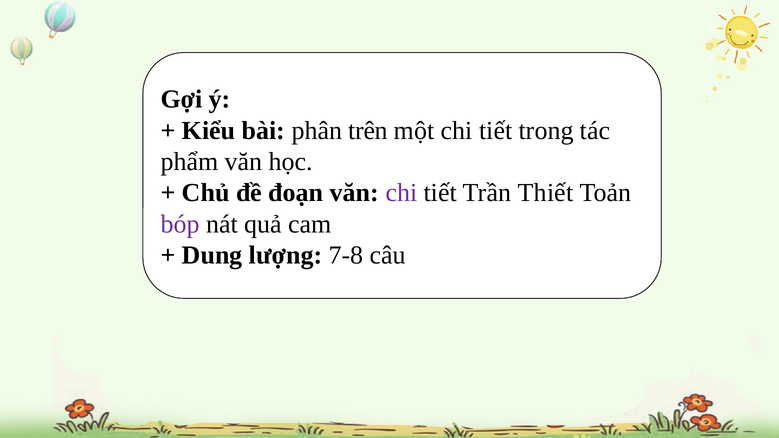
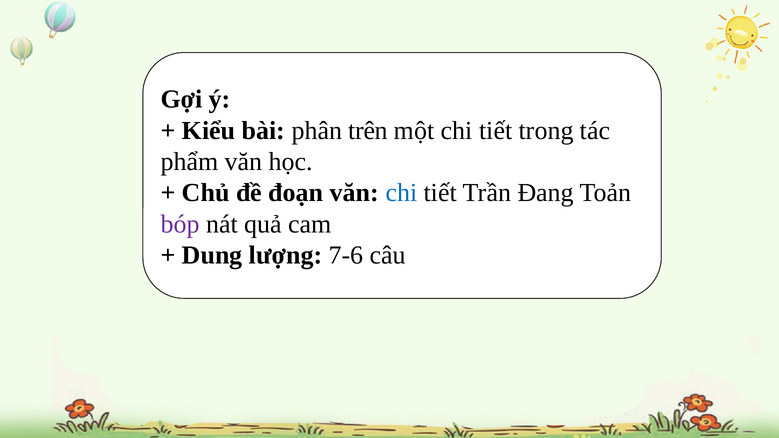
chi colour: purple -> blue (401, 193)
Thiết: Thiết -> Đang (546, 193)
7-8: 7-8 -> 7-6 (346, 255)
